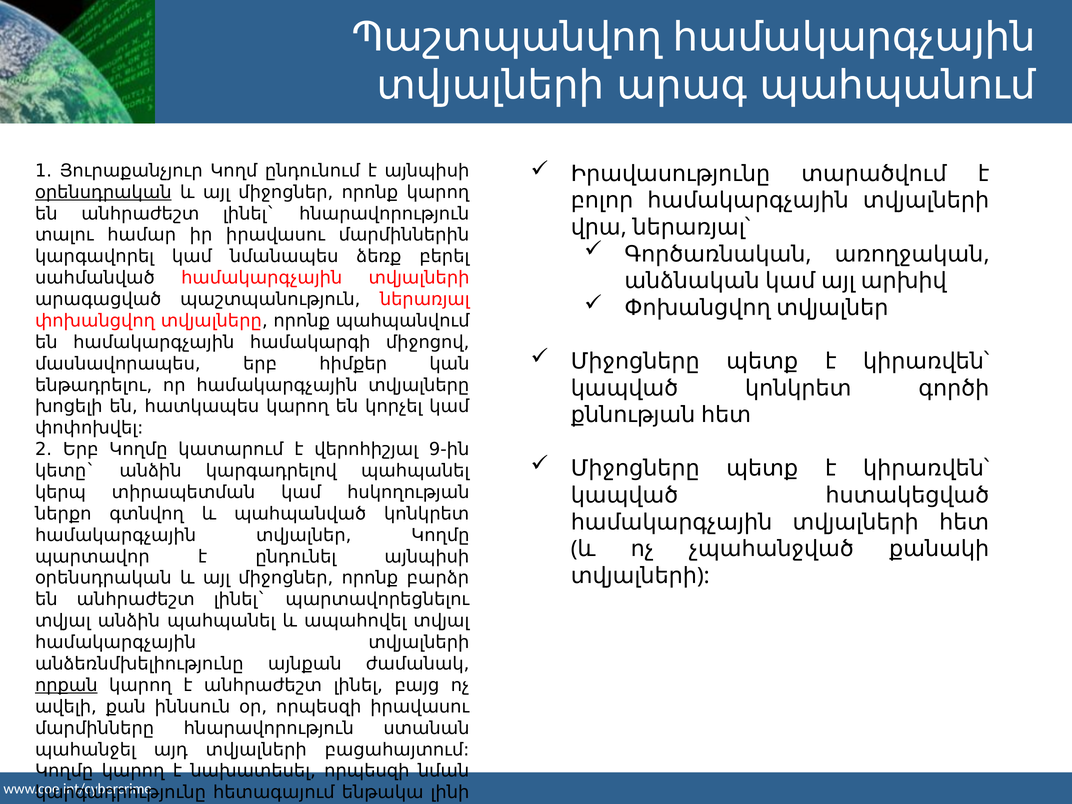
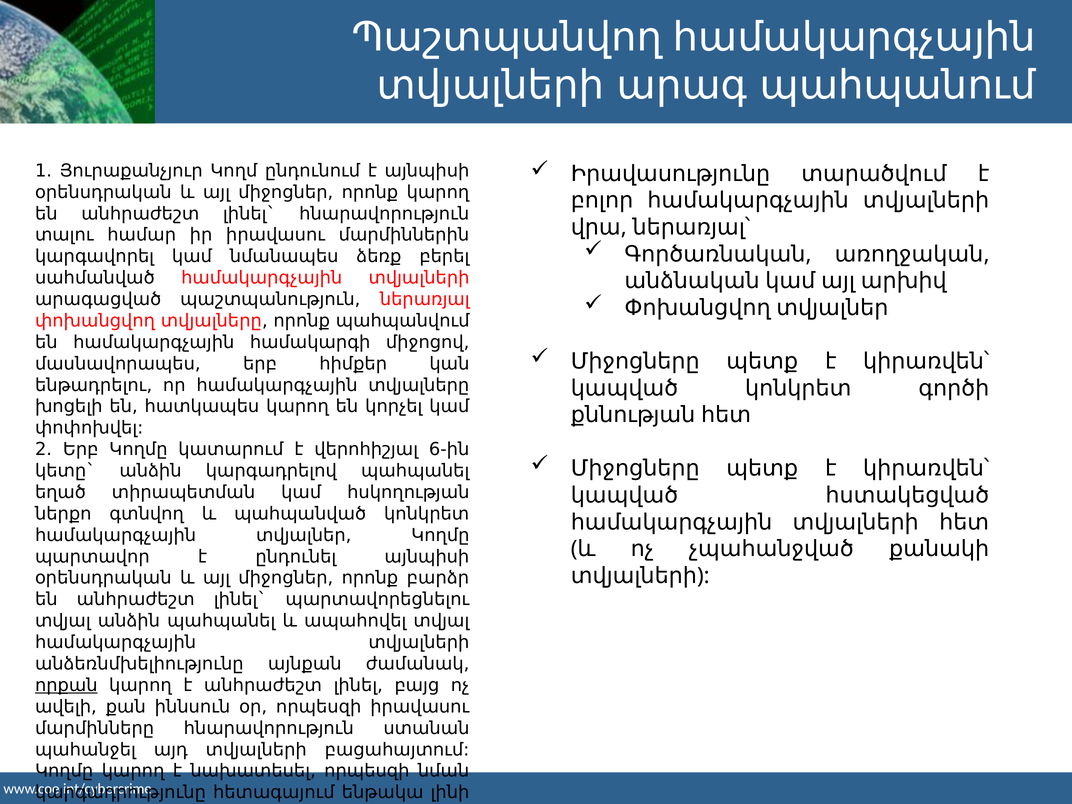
օրենսդրական underline: present -> none (103, 192)
9-ին: 9-ին -> 6-ին (449, 449)
կերպ: կերպ -> եղած (60, 492)
